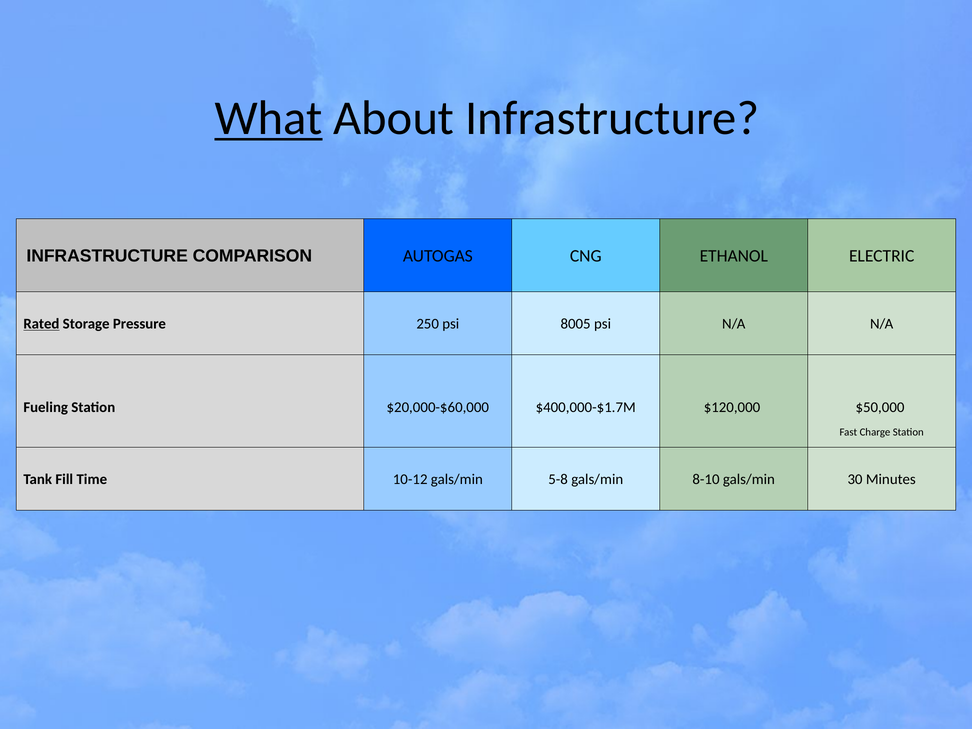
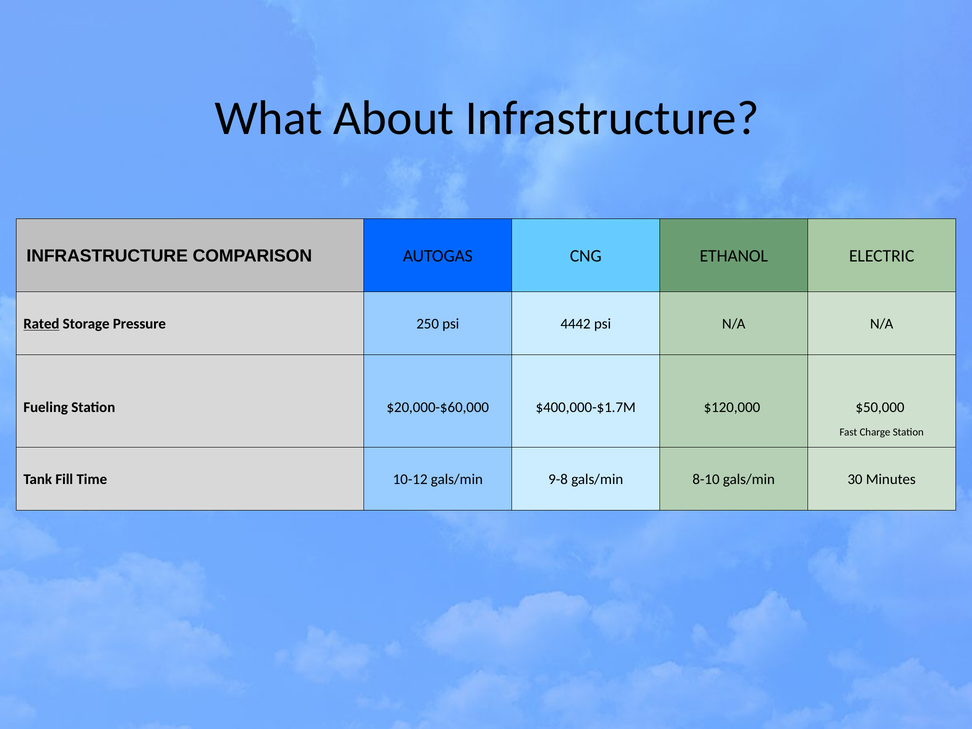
What underline: present -> none (269, 118)
8005: 8005 -> 4442 (576, 324)
5-8: 5-8 -> 9-8 (558, 479)
